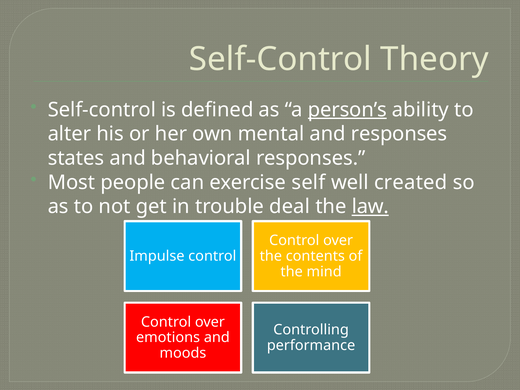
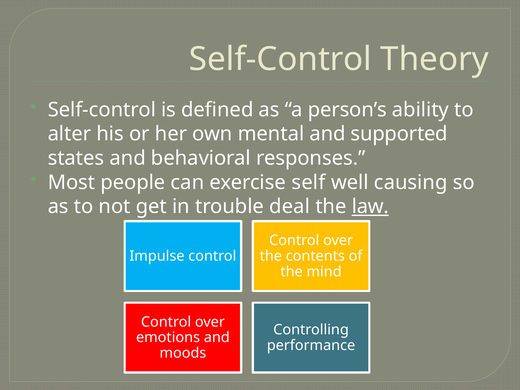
person’s underline: present -> none (347, 110)
and responses: responses -> supported (399, 134)
created: created -> causing (411, 182)
